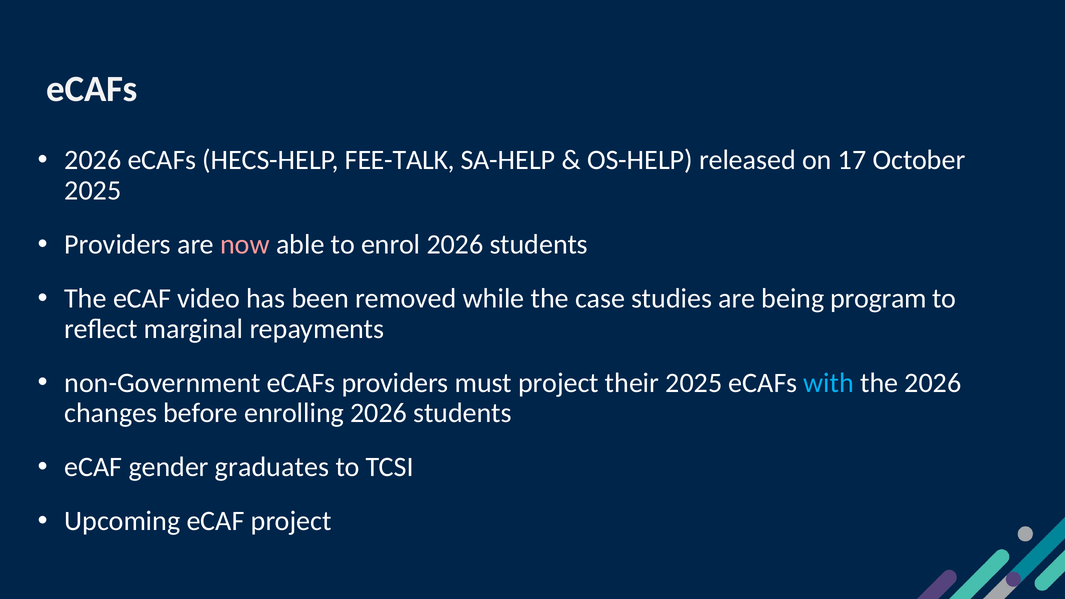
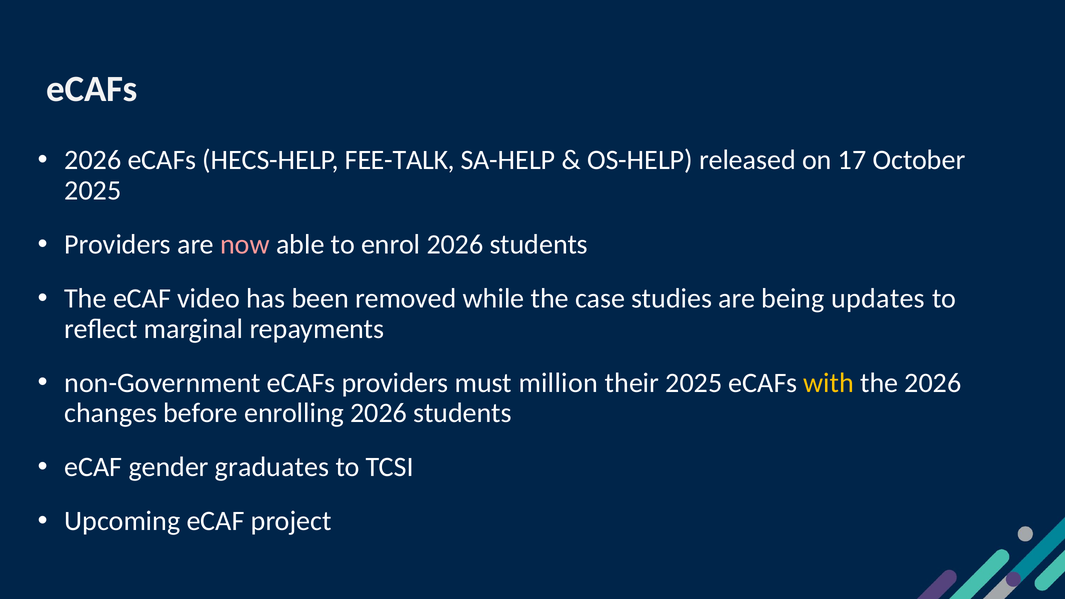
program: program -> updates (878, 299)
must project: project -> million (558, 383)
with colour: light blue -> yellow (829, 383)
